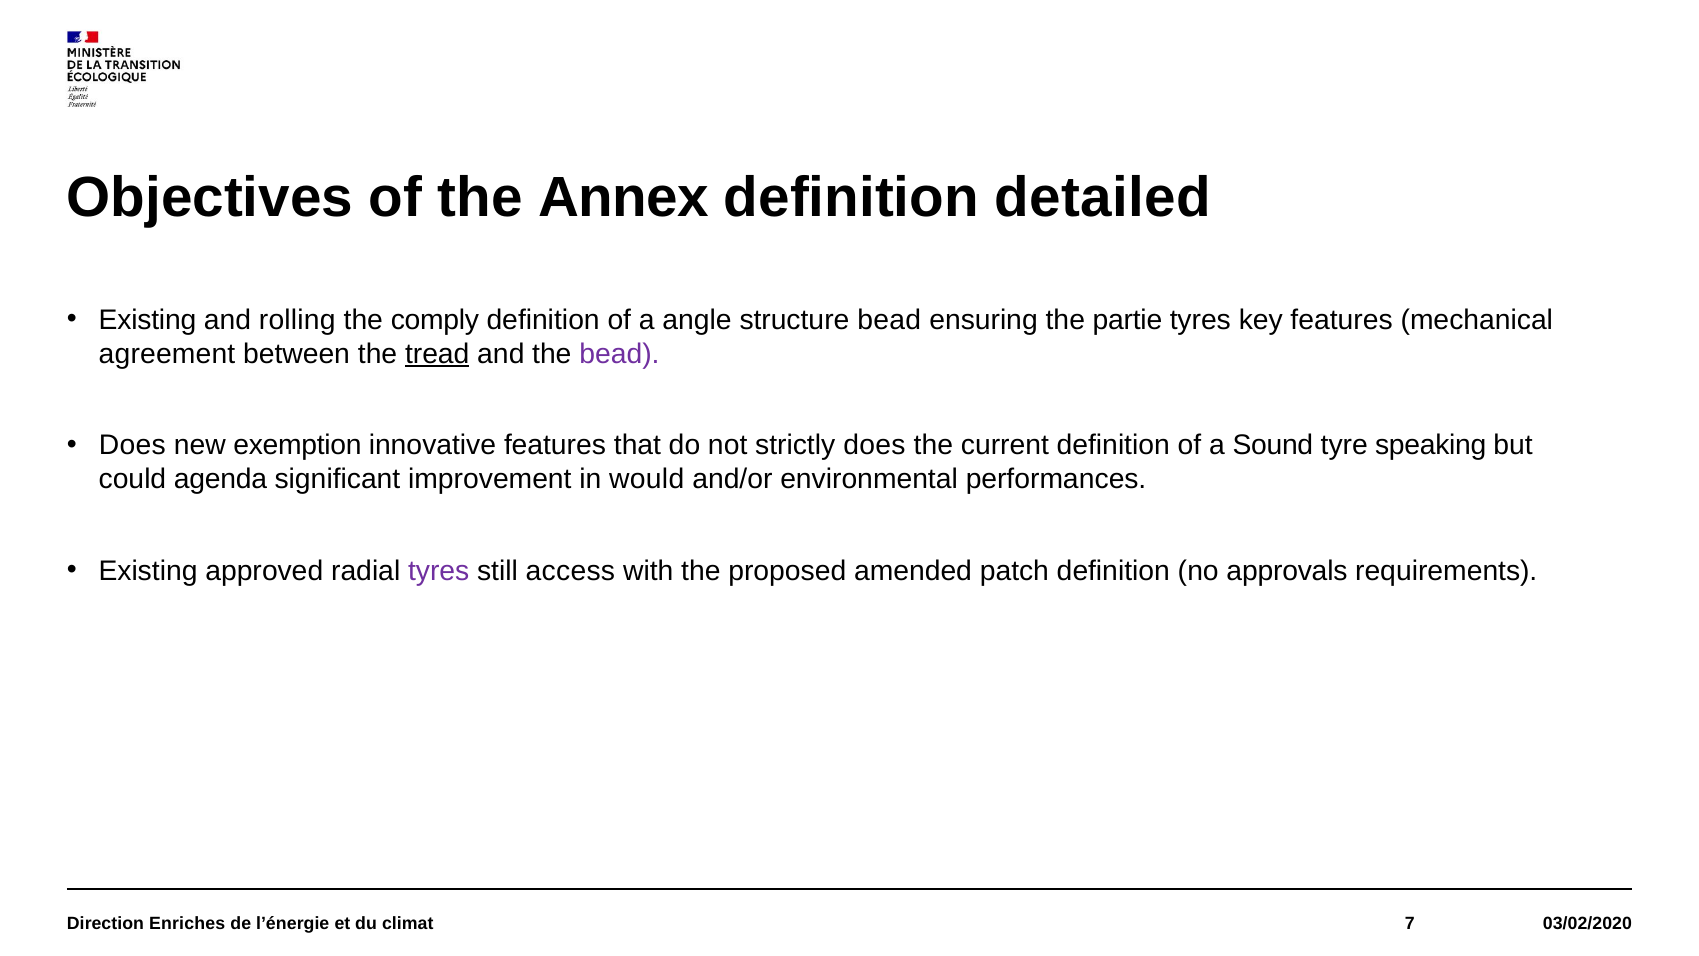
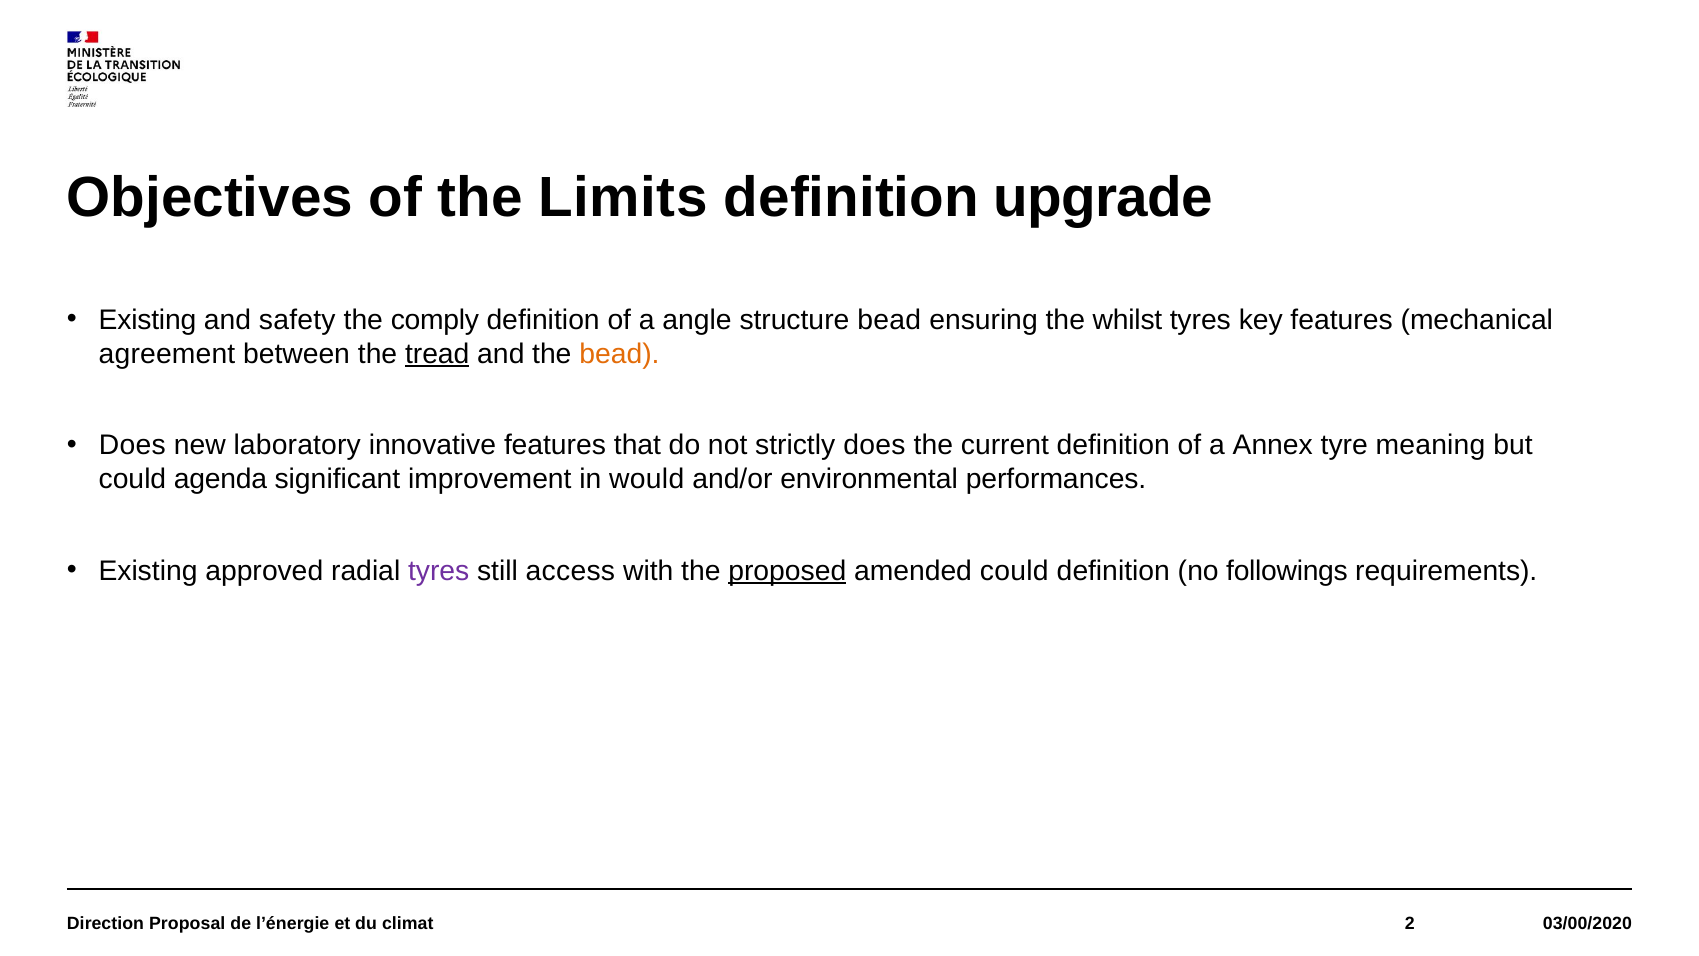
Annex: Annex -> Limits (623, 197)
detailed: detailed -> upgrade (1103, 197)
rolling: rolling -> safety (297, 320)
partie: partie -> whilst (1127, 320)
bead colour: purple -> orange (619, 354)
exemption: exemption -> laboratory (297, 445)
Sound: Sound -> Annex (1273, 445)
speaking: speaking -> meaning (1431, 445)
proposed underline: none -> present (787, 571)
amended patch: patch -> could (1014, 571)
approvals: approvals -> followings (1287, 571)
Enriches: Enriches -> Proposal (187, 923)
7: 7 -> 2 (1410, 923)
03/02/2020: 03/02/2020 -> 03/00/2020 (1587, 923)
